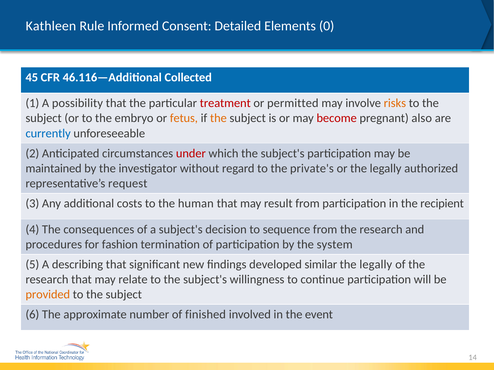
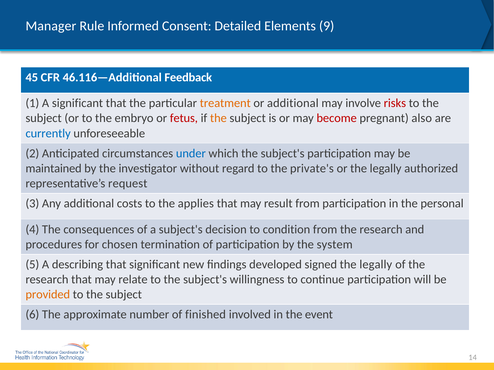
Kathleen: Kathleen -> Manager (51, 26)
0: 0 -> 9 (327, 26)
Collected: Collected -> Feedback (188, 77)
A possibility: possibility -> significant (77, 103)
treatment colour: red -> orange (225, 103)
or permitted: permitted -> additional (293, 103)
risks colour: orange -> red (395, 103)
fetus colour: orange -> red (184, 118)
under colour: red -> blue (191, 153)
human: human -> applies (196, 204)
recipient: recipient -> personal (442, 204)
sequence: sequence -> condition (286, 230)
fashion: fashion -> chosen (120, 245)
similar: similar -> signed (321, 265)
